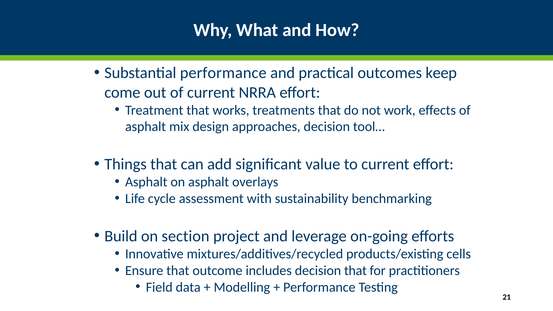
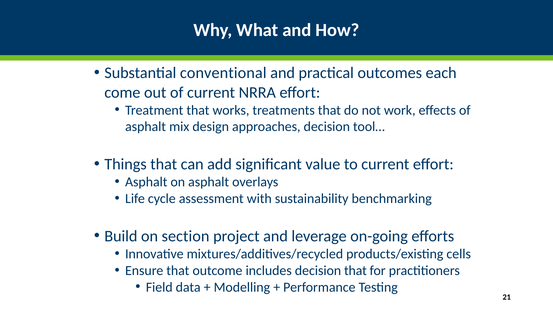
Substantial performance: performance -> conventional (223, 73)
keep: keep -> each (441, 73)
